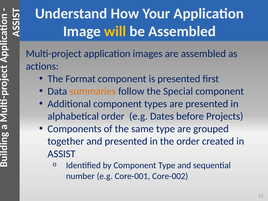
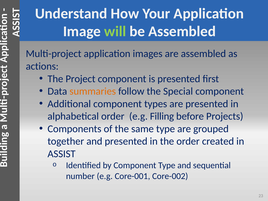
will colour: yellow -> light green (115, 31)
Format: Format -> Project (81, 79)
Dates: Dates -> Filling (162, 116)
